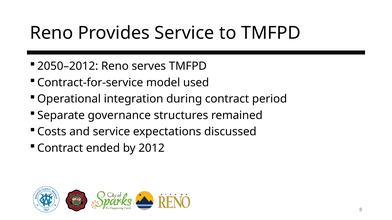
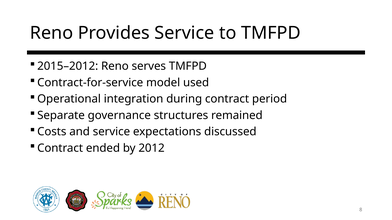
2050–2012: 2050–2012 -> 2015–2012 (68, 66)
